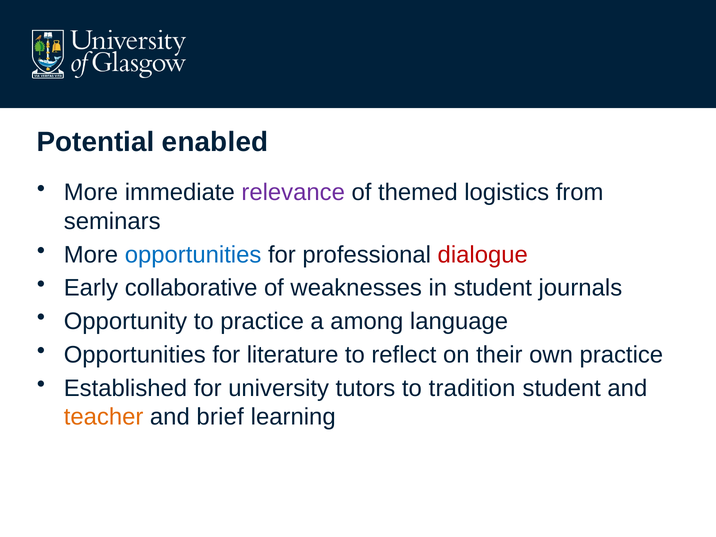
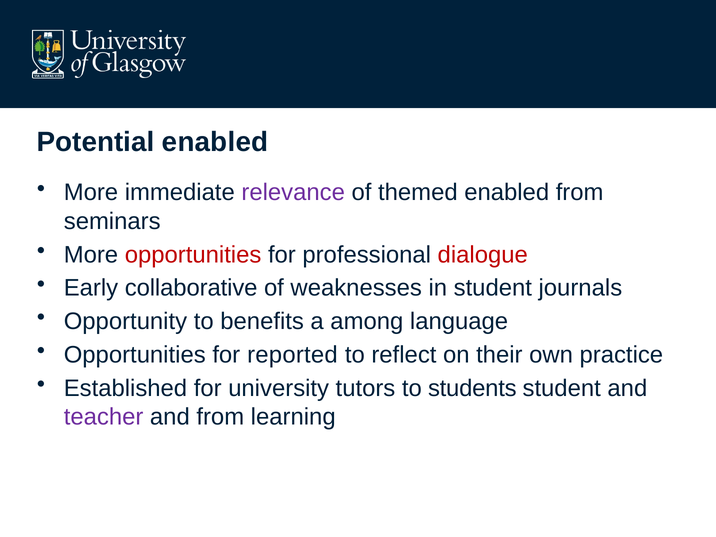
themed logistics: logistics -> enabled (507, 193)
opportunities colour: blue -> red (193, 255)
to practice: practice -> benefits (262, 321)
literature: literature -> reported (292, 355)
tradition: tradition -> students (472, 388)
teacher colour: orange -> purple (104, 417)
and brief: brief -> from (220, 417)
